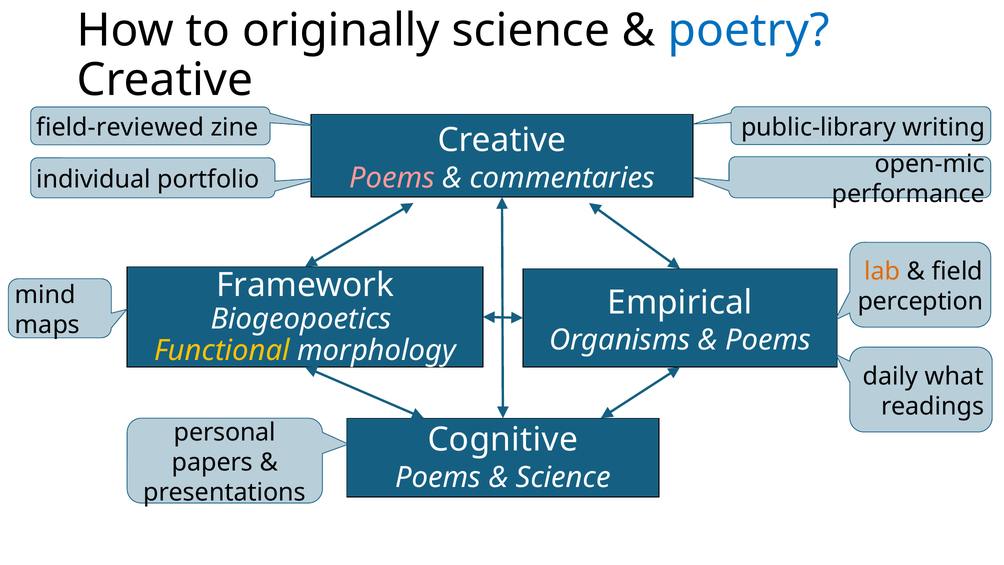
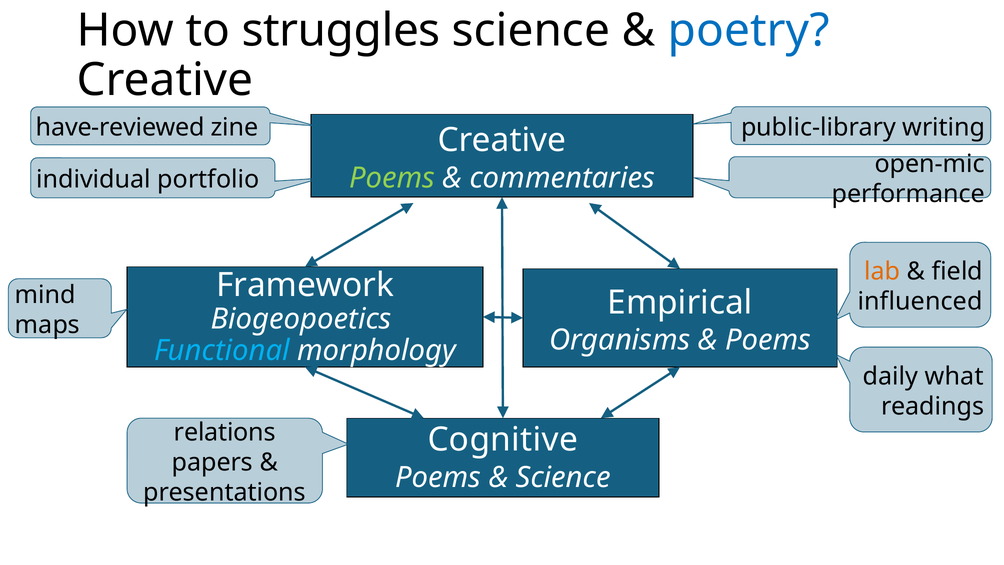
originally: originally -> struggles (341, 30)
field-reviewed: field-reviewed -> have-reviewed (120, 128)
Poems colour: pink -> light green (392, 178)
perception: perception -> influenced (920, 301)
Functional colour: yellow -> light blue (222, 350)
personal: personal -> relations (225, 432)
